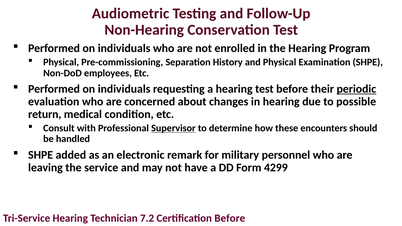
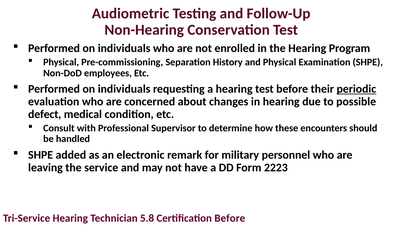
return: return -> defect (45, 114)
Supervisor underline: present -> none (173, 128)
4299: 4299 -> 2223 (276, 168)
7.2: 7.2 -> 5.8 (147, 218)
